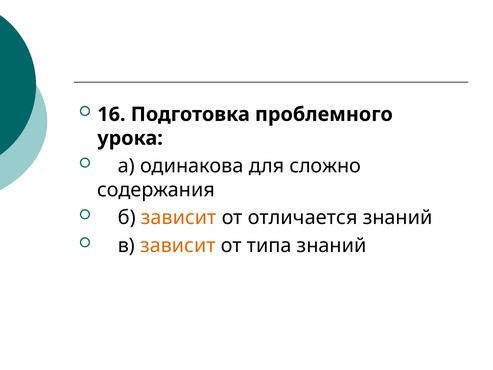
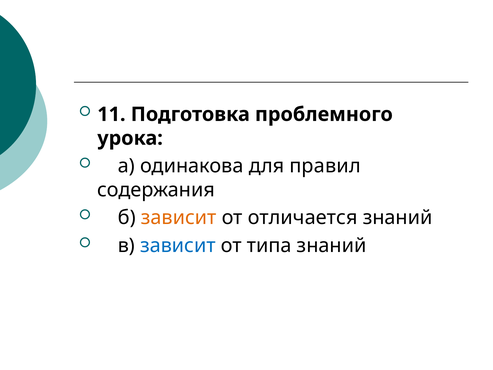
16: 16 -> 11 (111, 114)
сложно: сложно -> правил (325, 166)
зависит colour: orange -> blue (178, 245)
